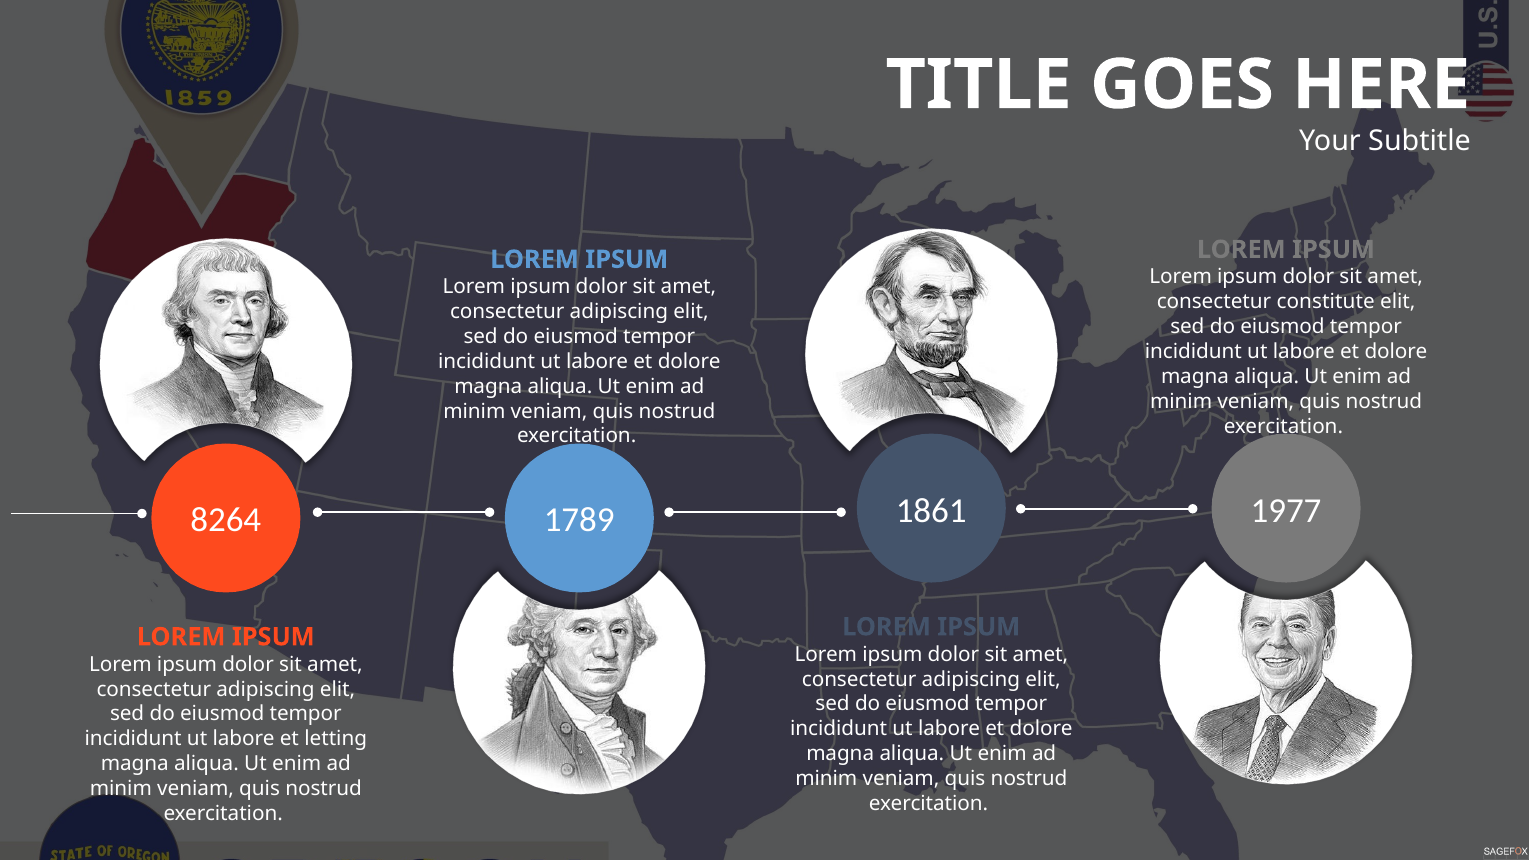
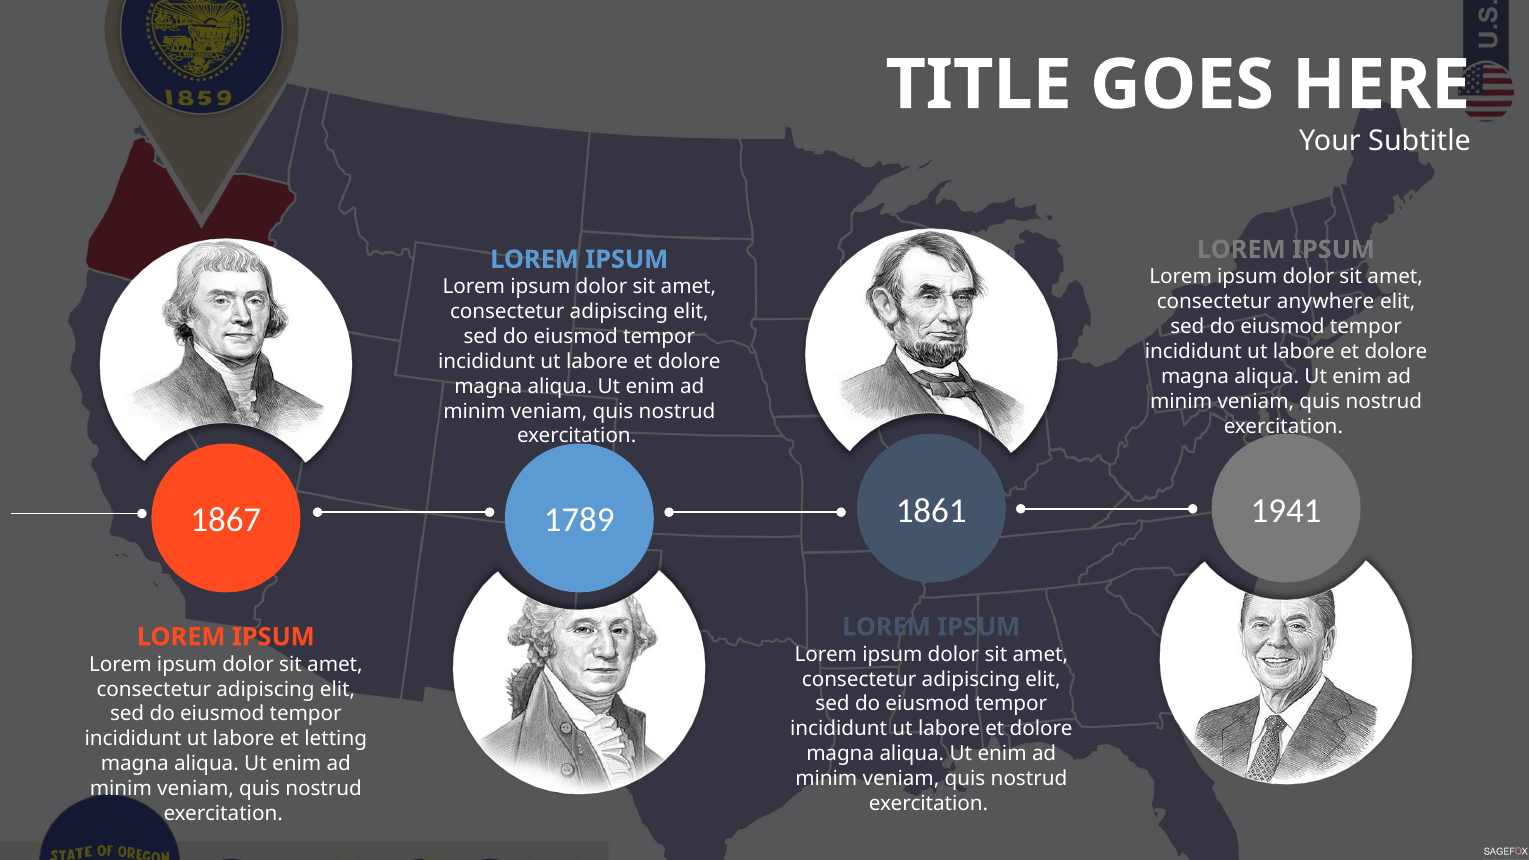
constitute: constitute -> anywhere (1326, 302)
1977: 1977 -> 1941 (1286, 511)
8264: 8264 -> 1867 (226, 520)
